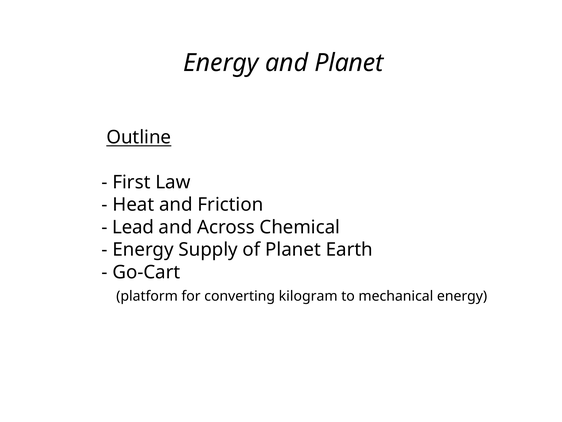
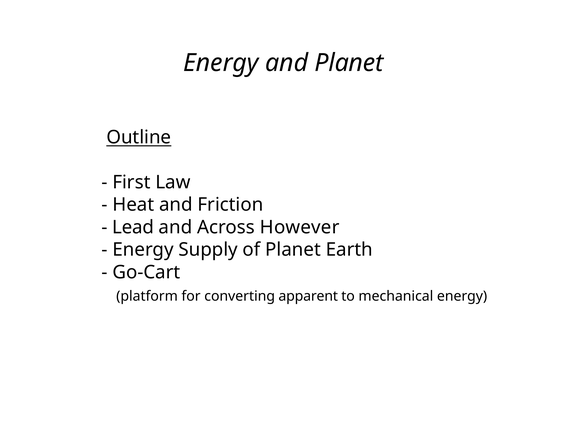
Chemical: Chemical -> However (300, 227)
kilogram: kilogram -> apparent (308, 296)
